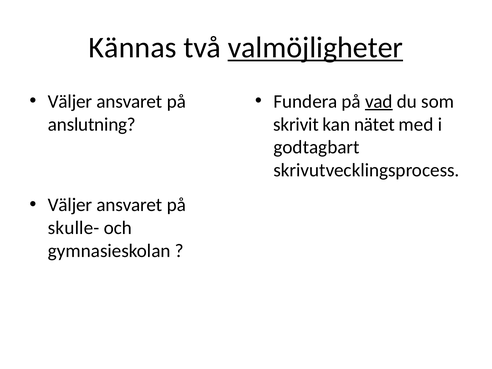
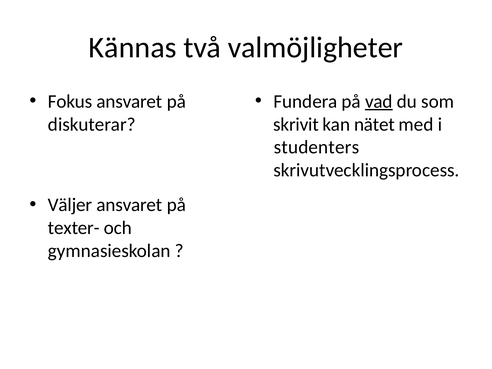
valmöjligheter underline: present -> none (315, 48)
Väljer: Väljer -> Fokus (70, 101)
anslutning: anslutning -> diskuterar (92, 124)
godtagbart: godtagbart -> studenters (317, 147)
skulle-: skulle- -> texter- (74, 228)
